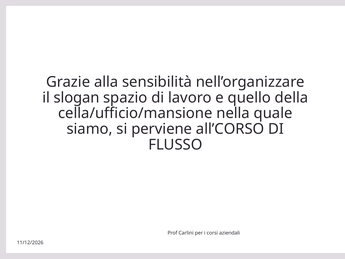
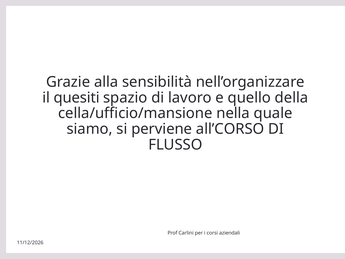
slogan: slogan -> quesiti (77, 98)
